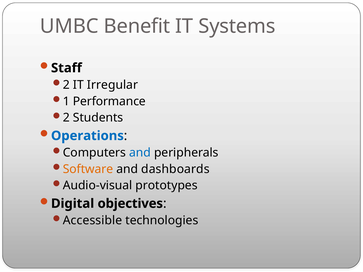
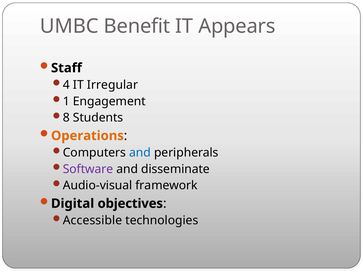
Systems: Systems -> Appears (237, 26)
2: 2 -> 4 (66, 85)
Performance: Performance -> Engagement (109, 101)
2: 2 -> 8 (66, 118)
Operations colour: blue -> orange (87, 136)
Software colour: orange -> purple (88, 169)
dashboards: dashboards -> disseminate (175, 169)
prototypes: prototypes -> framework (166, 186)
